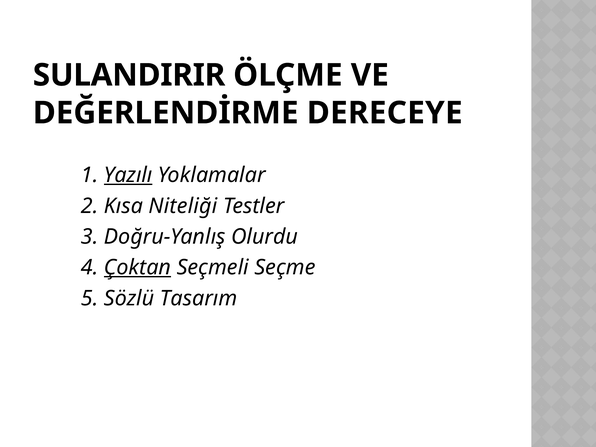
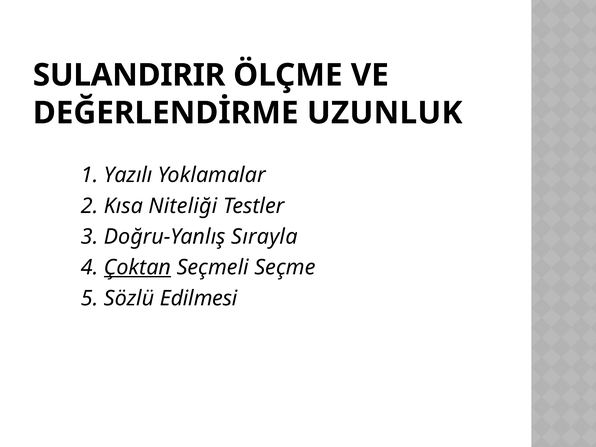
DERECEYE: DERECEYE -> UZUNLUK (385, 113)
Yazılı underline: present -> none (128, 175)
Olurdu: Olurdu -> Sırayla (264, 237)
Tasarım: Tasarım -> Edilmesi (199, 298)
